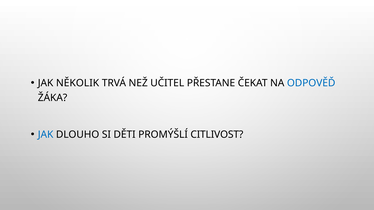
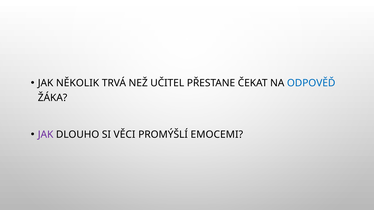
JAK colour: blue -> purple (46, 135)
DĚTI: DĚTI -> VĚCI (125, 135)
CITLIVOST: CITLIVOST -> EMOCEMI (217, 135)
